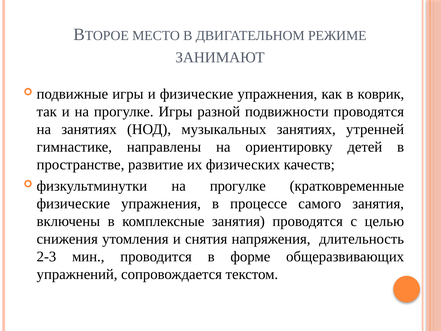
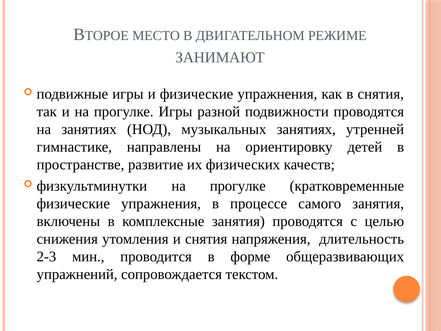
в коврик: коврик -> снятия (381, 94)
